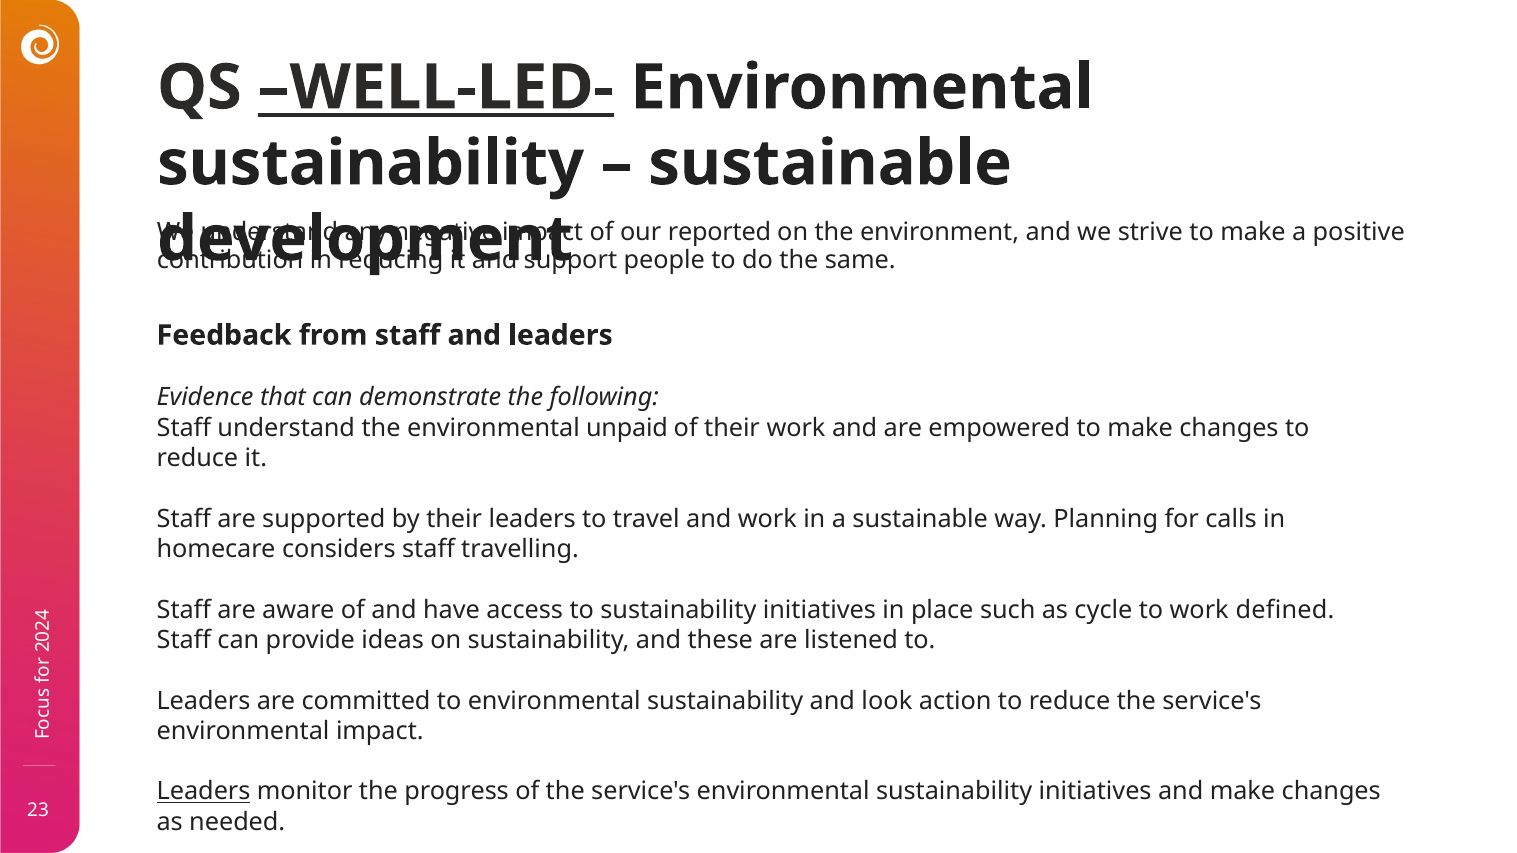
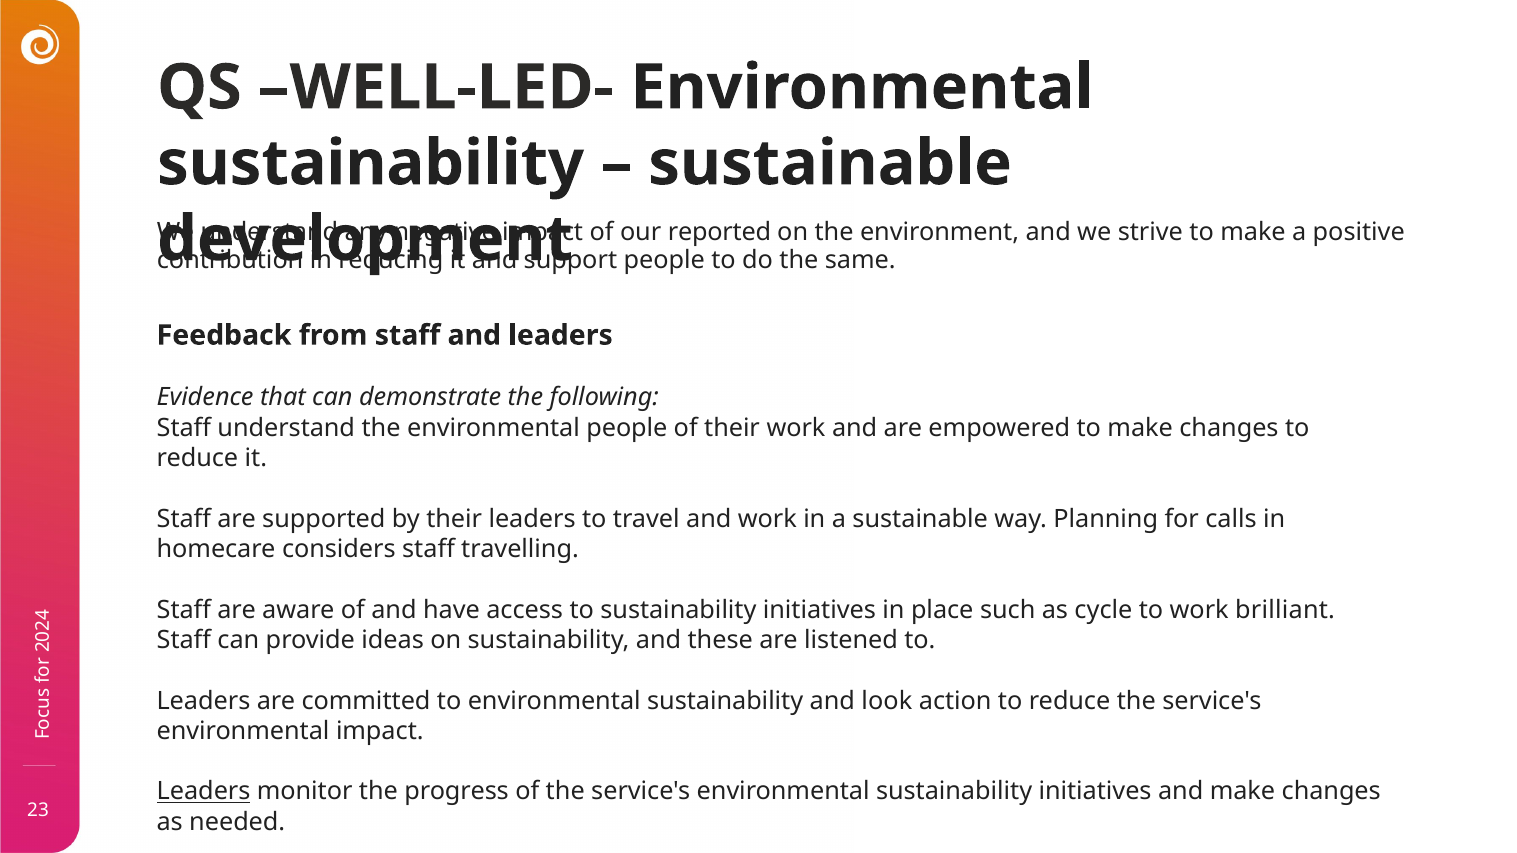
WELL-LED- underline: present -> none (436, 88)
environmental unpaid: unpaid -> people (627, 428)
defined: defined -> brilliant (1285, 610)
